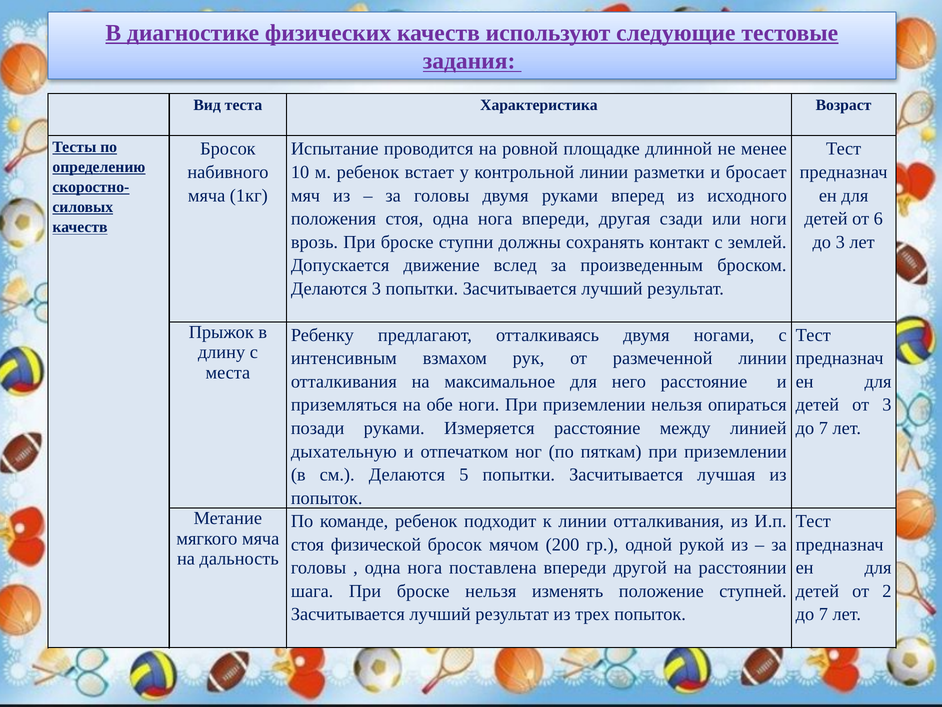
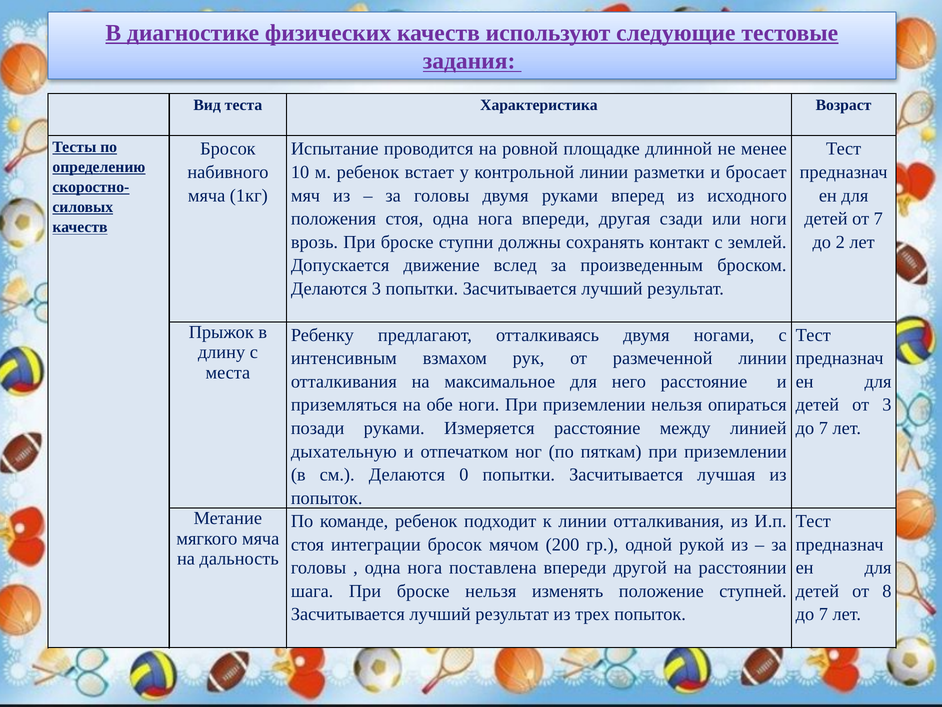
от 6: 6 -> 7 (878, 219)
до 3: 3 -> 2 (840, 242)
5: 5 -> 0 (464, 474)
физической: физической -> интеграции (376, 544)
2: 2 -> 8 (887, 591)
